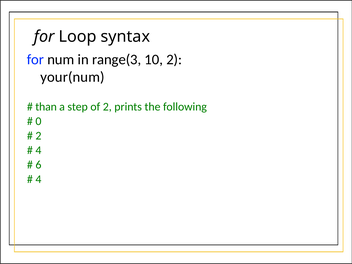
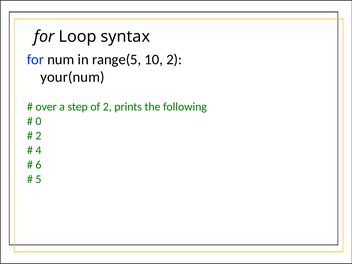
range(3: range(3 -> range(5 (117, 59)
than: than -> over (46, 107)
4: 4 -> 5 (38, 179)
